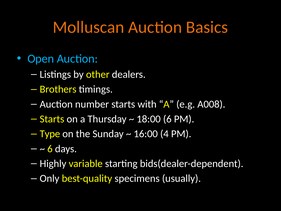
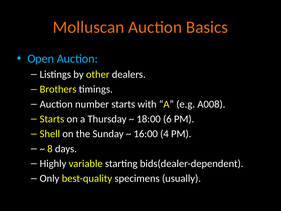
Type: Type -> Shell (50, 134)
6: 6 -> 8 (50, 149)
